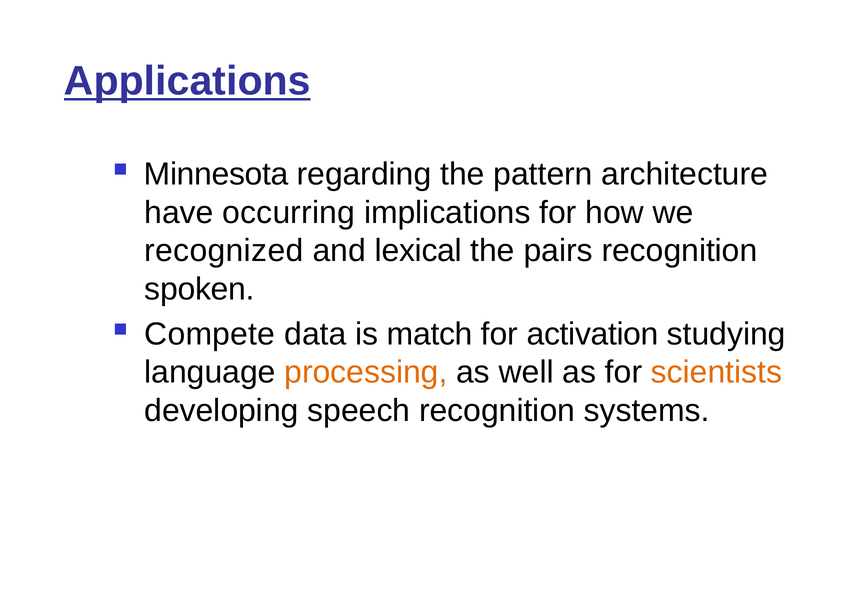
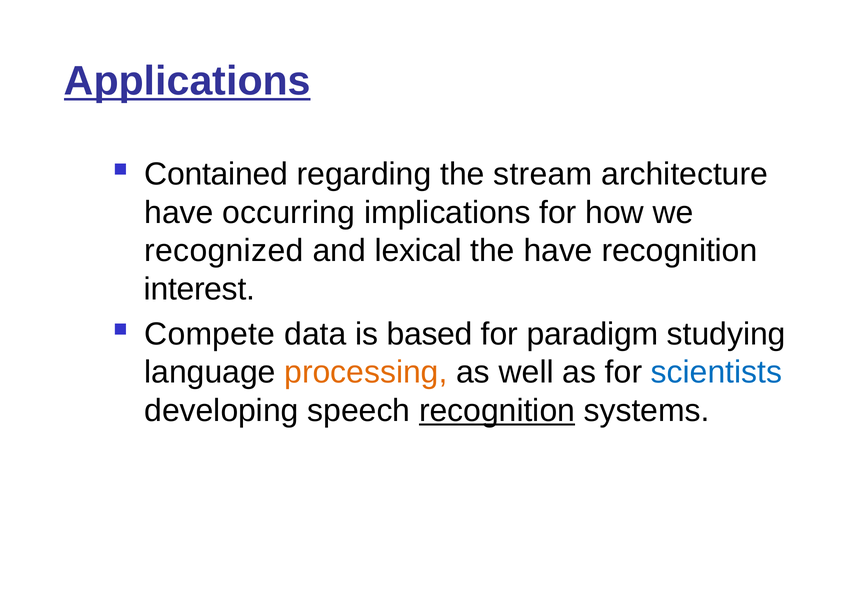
Minnesota: Minnesota -> Contained (216, 174)
pattern: pattern -> stream (543, 174)
the pairs: pairs -> have (558, 251)
spoken: spoken -> interest (199, 289)
match: match -> based (430, 334)
activation: activation -> paradigm (593, 334)
scientists colour: orange -> blue (717, 372)
recognition underline: none -> present (497, 410)
